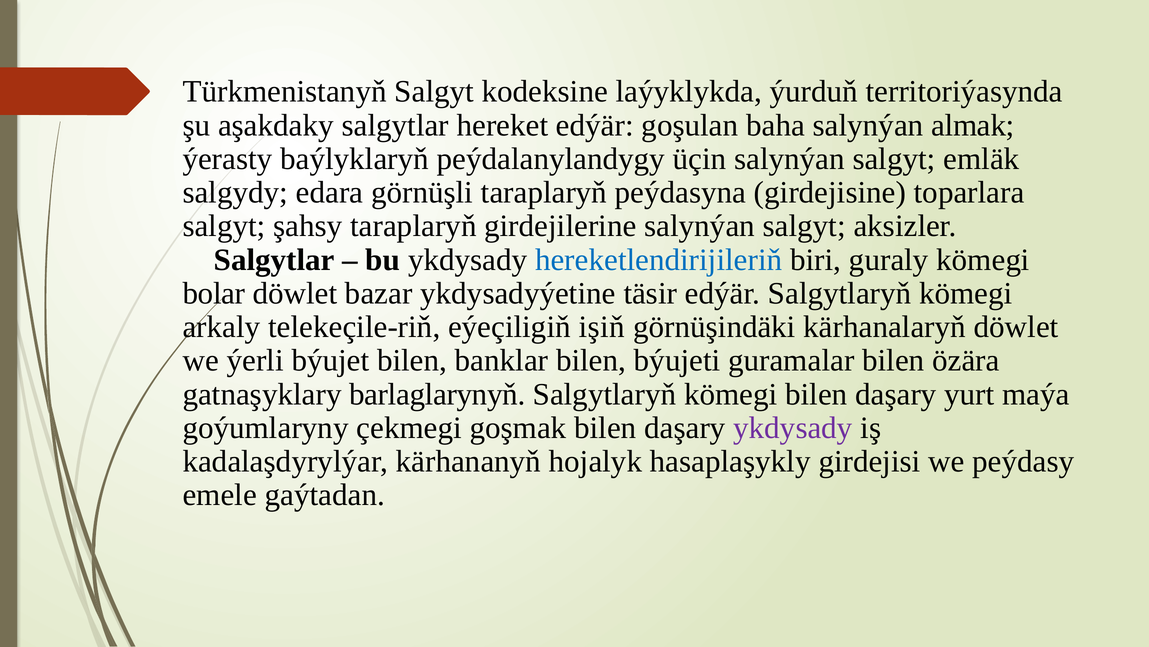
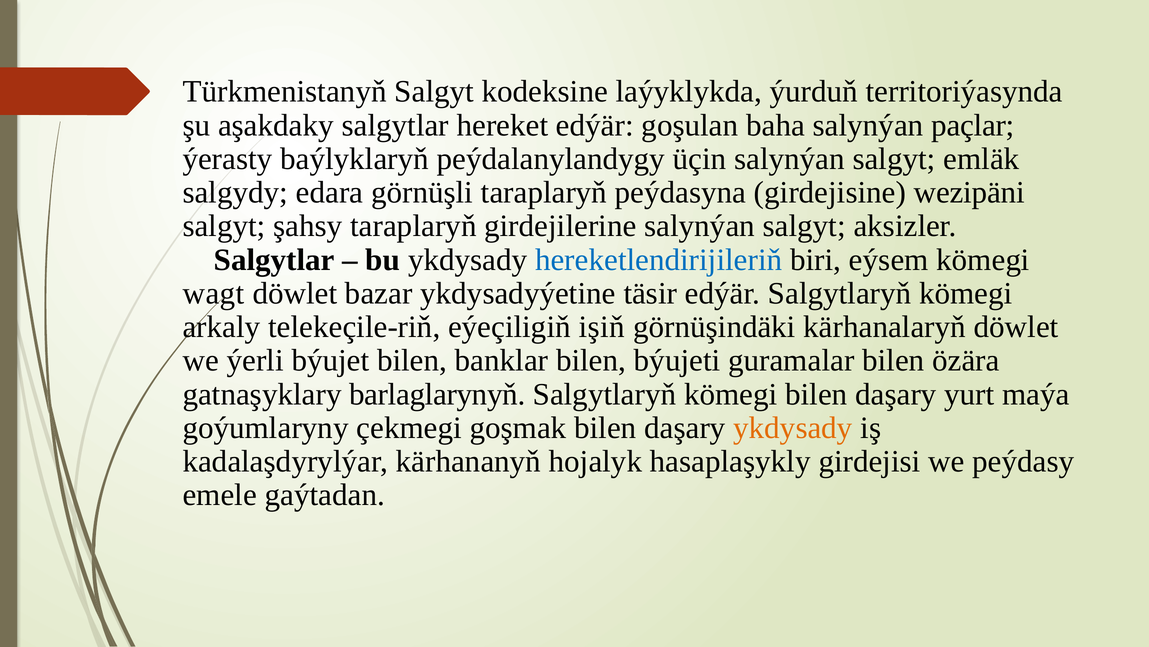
almak: almak -> paçlar (973, 125)
toparlara: toparlara -> wezipäni (969, 192)
guraly: guraly -> eýsem (889, 259)
bolar: bolar -> wagt (214, 293)
ykdysady colour: purple -> orange (793, 427)
